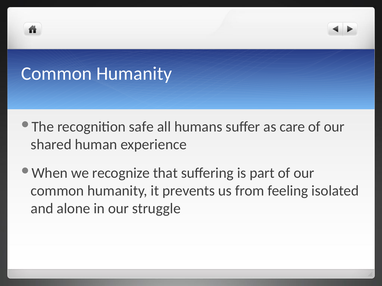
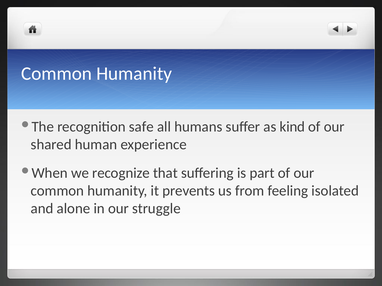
care: care -> kind (292, 127)
